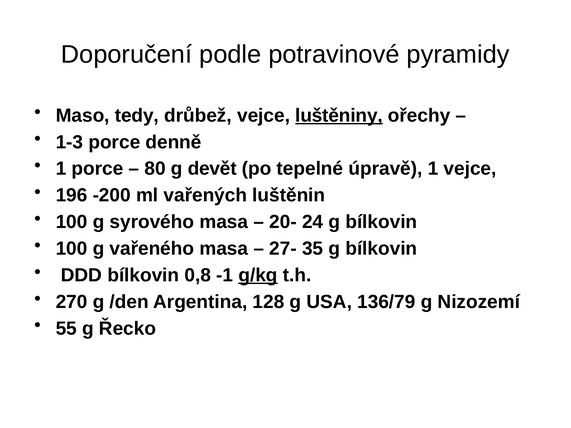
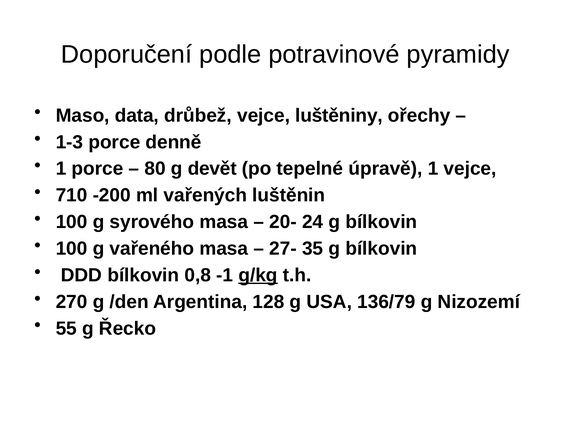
tedy: tedy -> data (137, 116)
luštěniny underline: present -> none (339, 116)
196: 196 -> 710 (72, 195)
